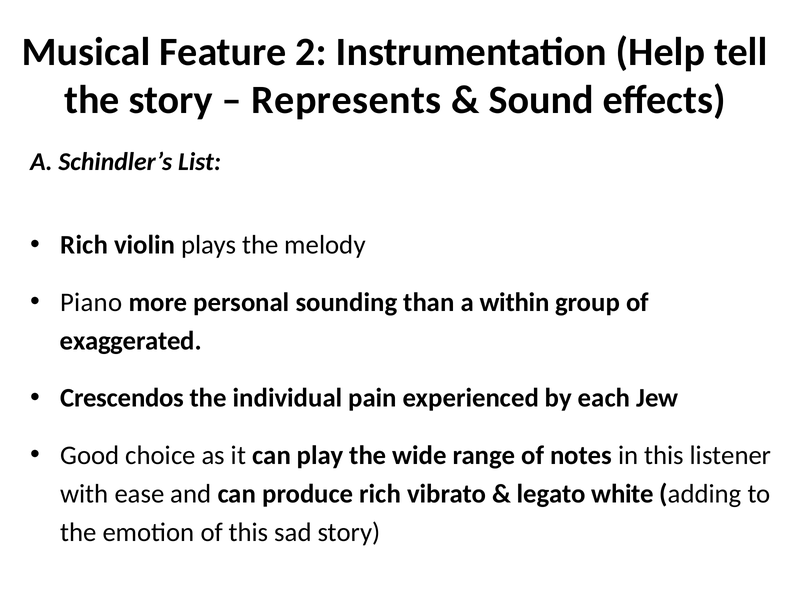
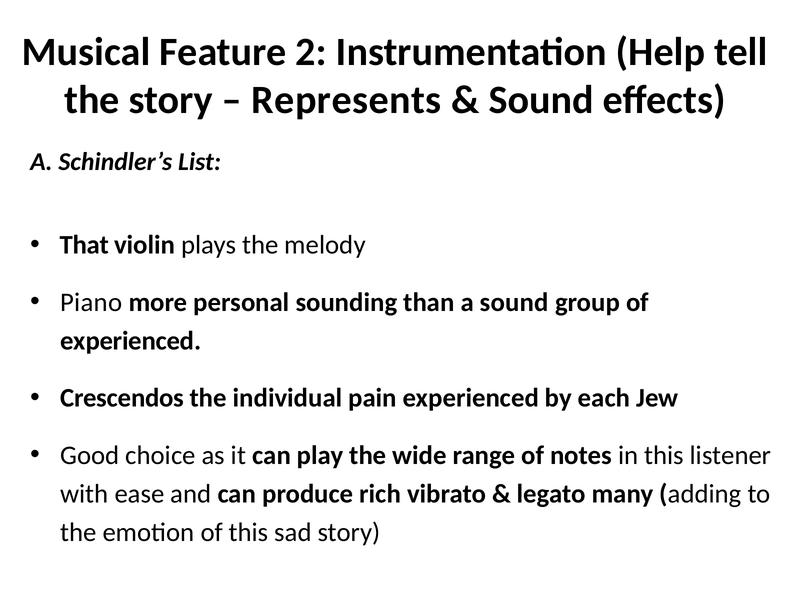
Rich: Rich -> That (84, 245)
a within: within -> sound (514, 302)
exaggerated: exaggerated -> experienced (131, 341)
white: white -> many (623, 494)
